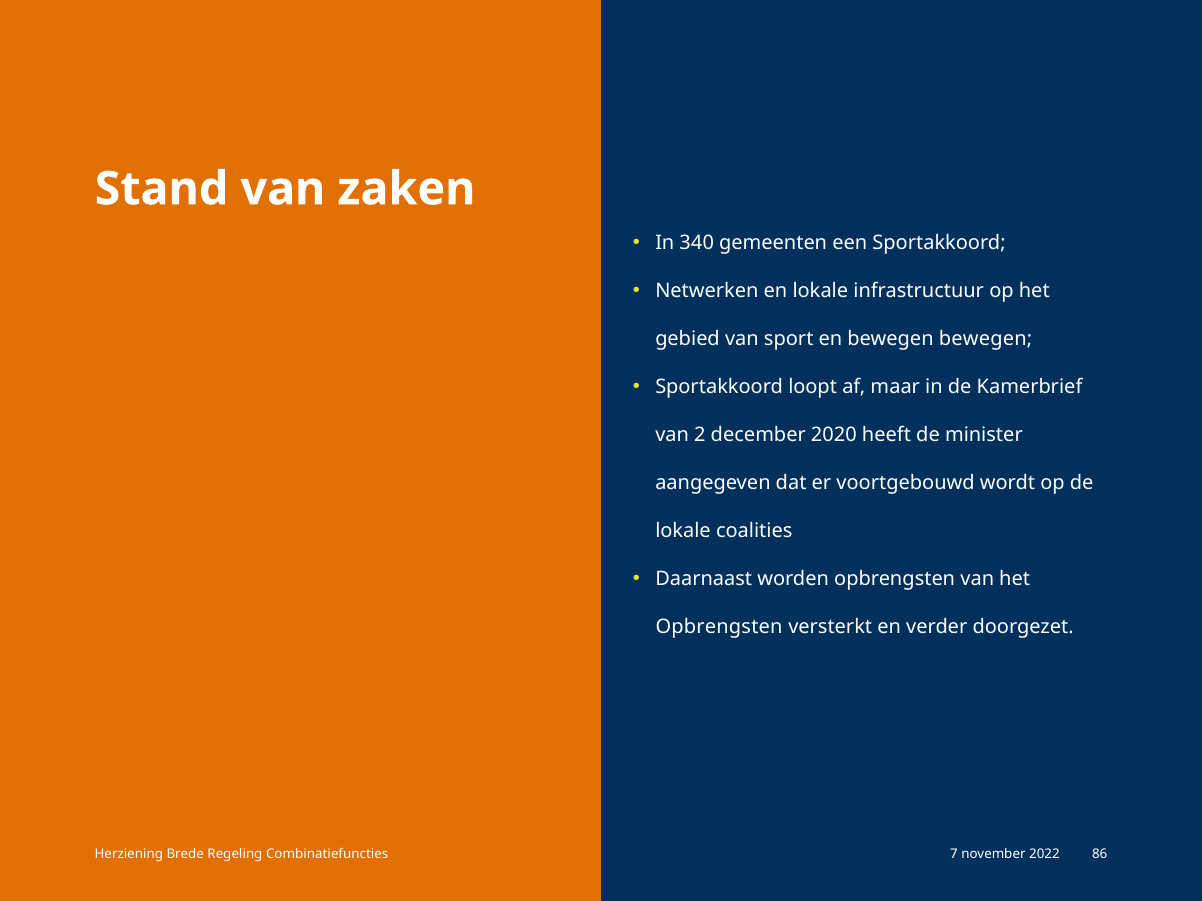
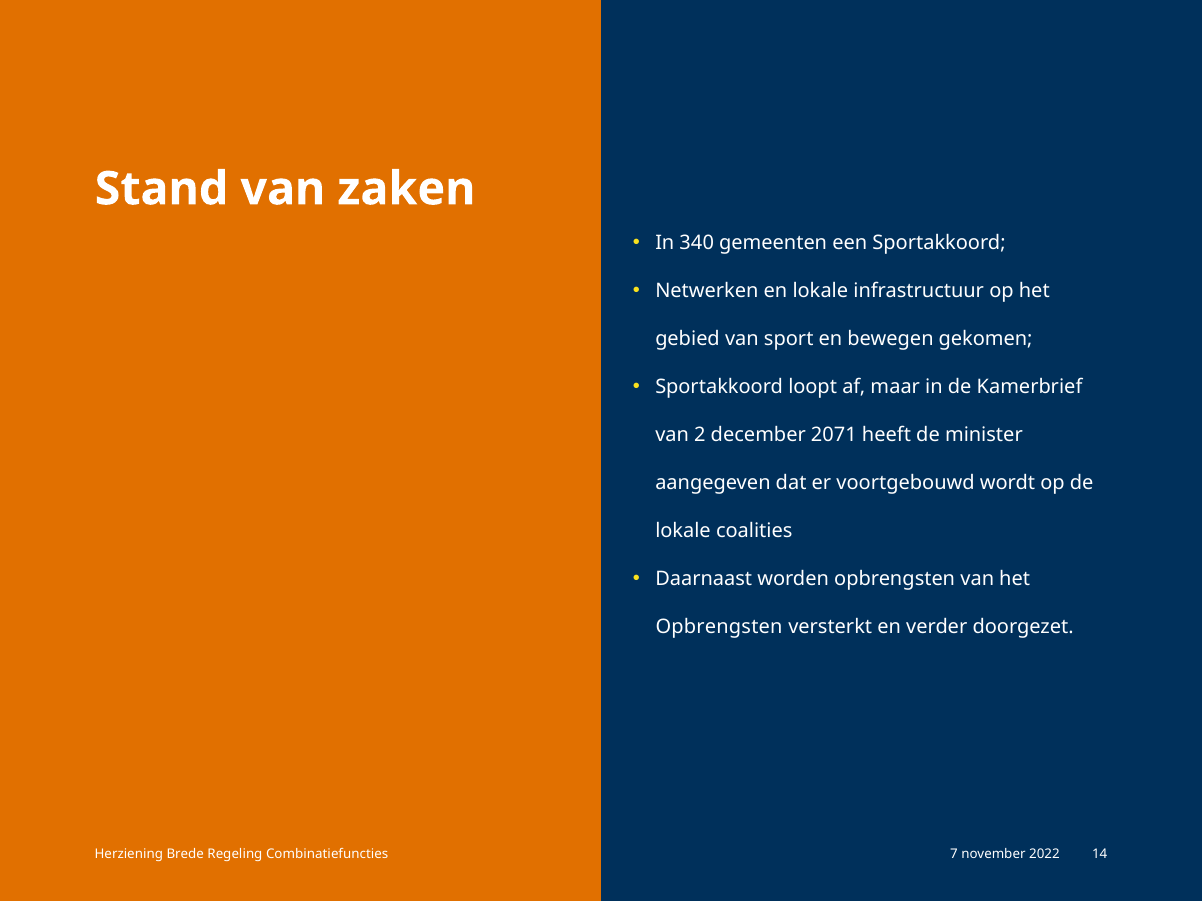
bewegen bewegen: bewegen -> gekomen (986, 339)
2020: 2020 -> 2071 (834, 435)
86: 86 -> 14 (1100, 854)
